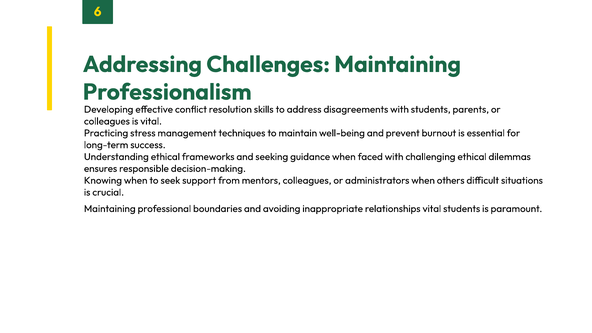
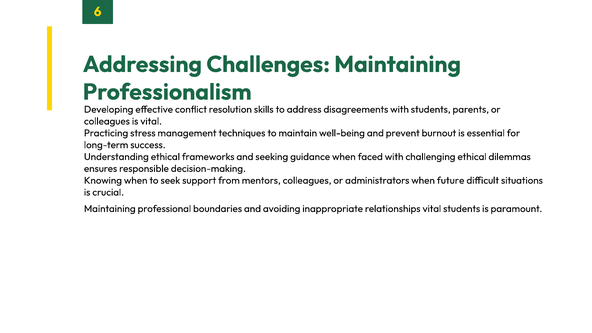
others: others -> future (451, 180)
